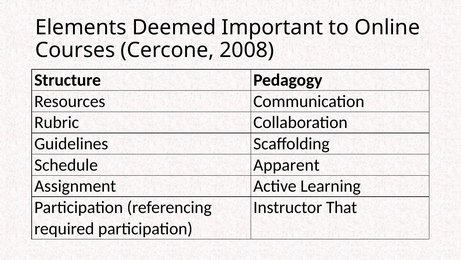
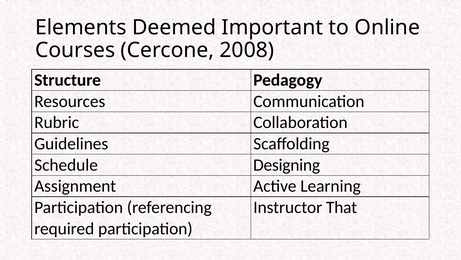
Apparent: Apparent -> Designing (287, 165)
